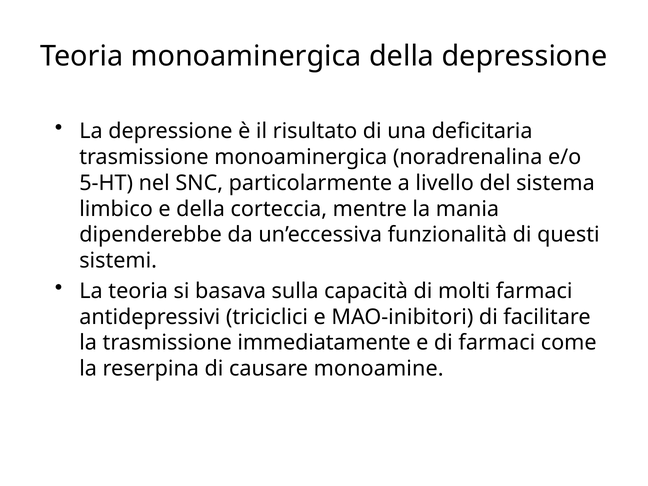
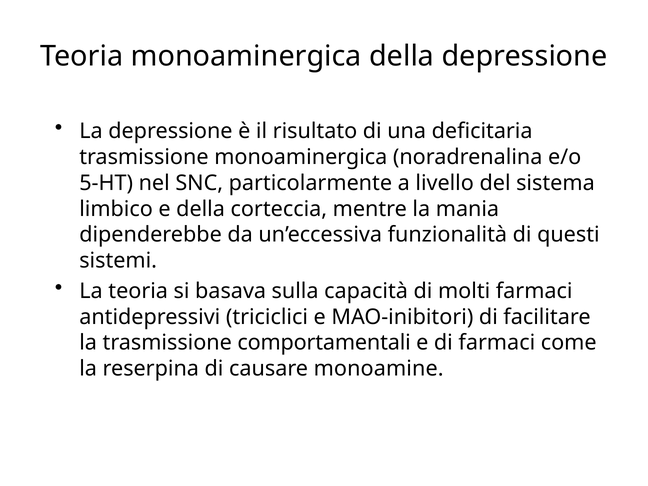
immediatamente: immediatamente -> comportamentali (324, 343)
